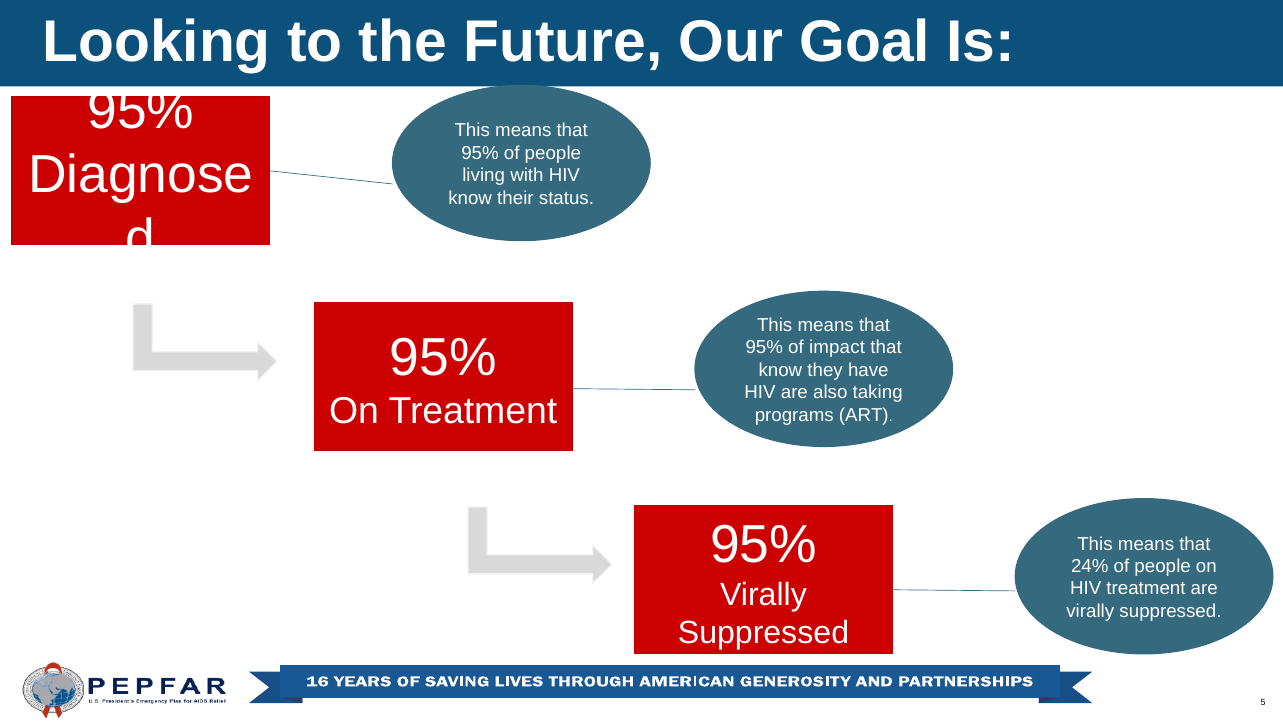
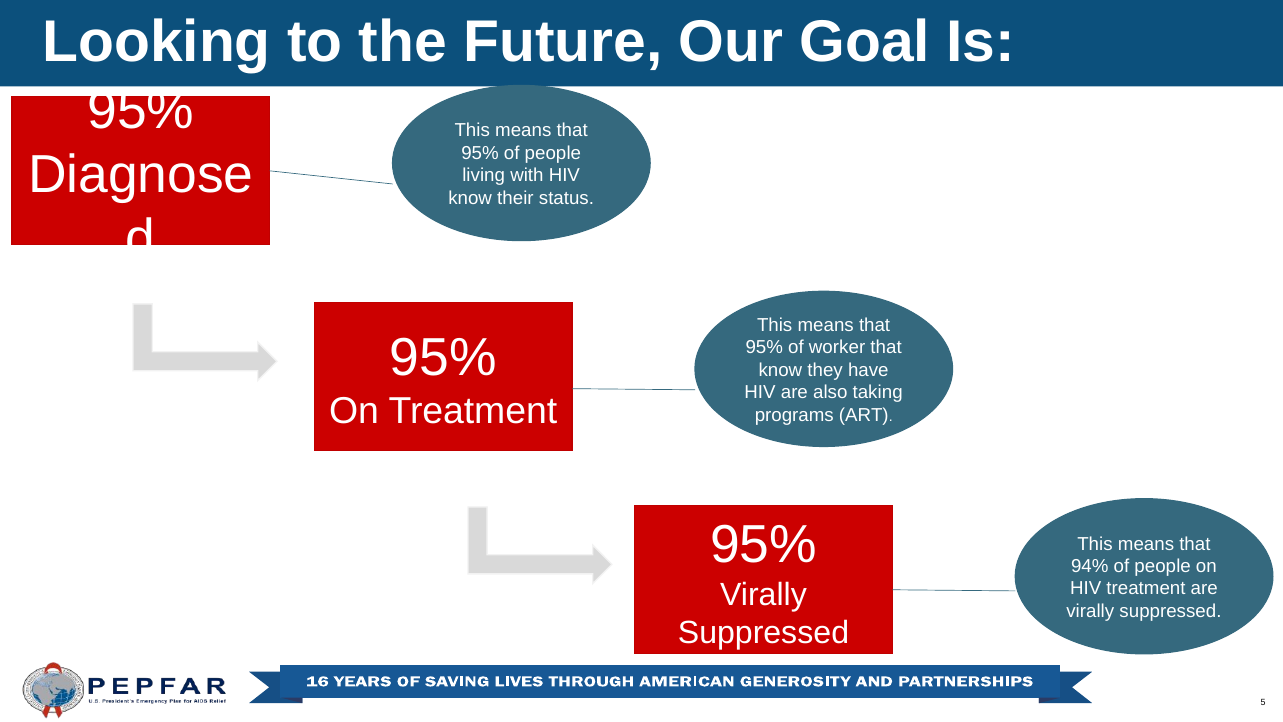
impact: impact -> worker (837, 348)
24%: 24% -> 94% (1090, 566)
